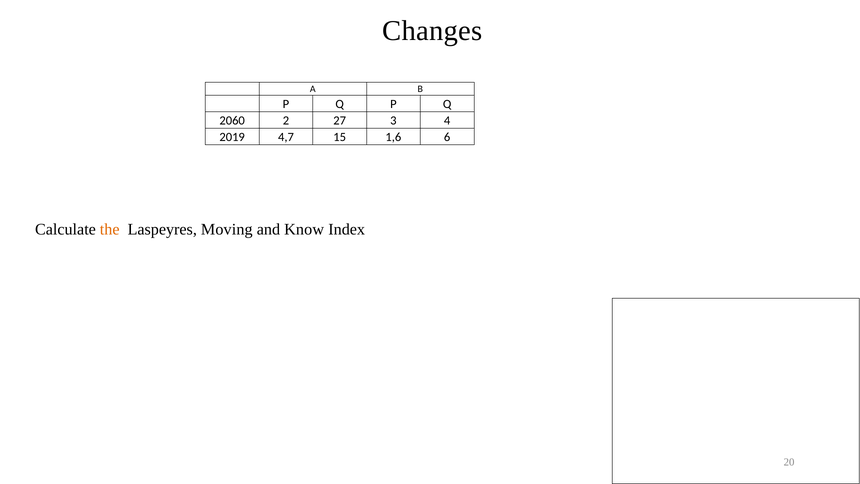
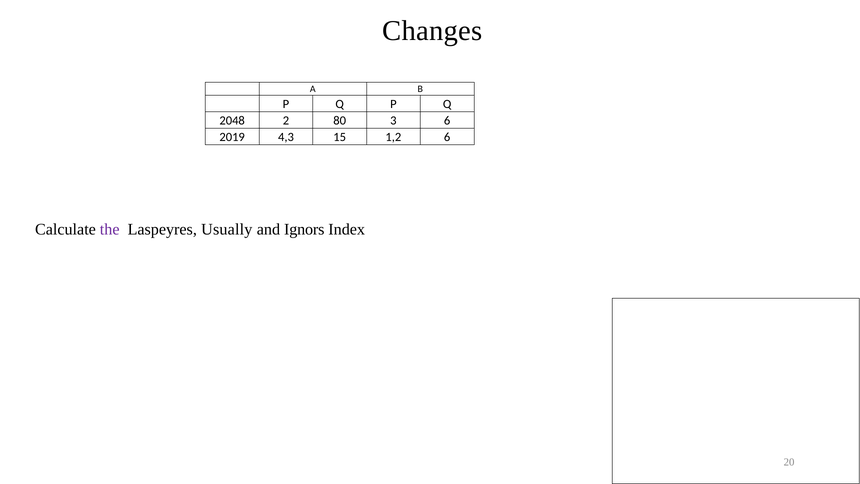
2060: 2060 -> 2048 (232, 121)
27: 27 -> 80 (340, 121)
3 4: 4 -> 6 (447, 121)
4,7: 4,7 -> 4,3 (286, 137)
1,6: 1,6 -> 1,2 (393, 137)
the colour: orange -> purple (110, 229)
Moving: Moving -> Usually (227, 229)
Know: Know -> Ignors (304, 229)
